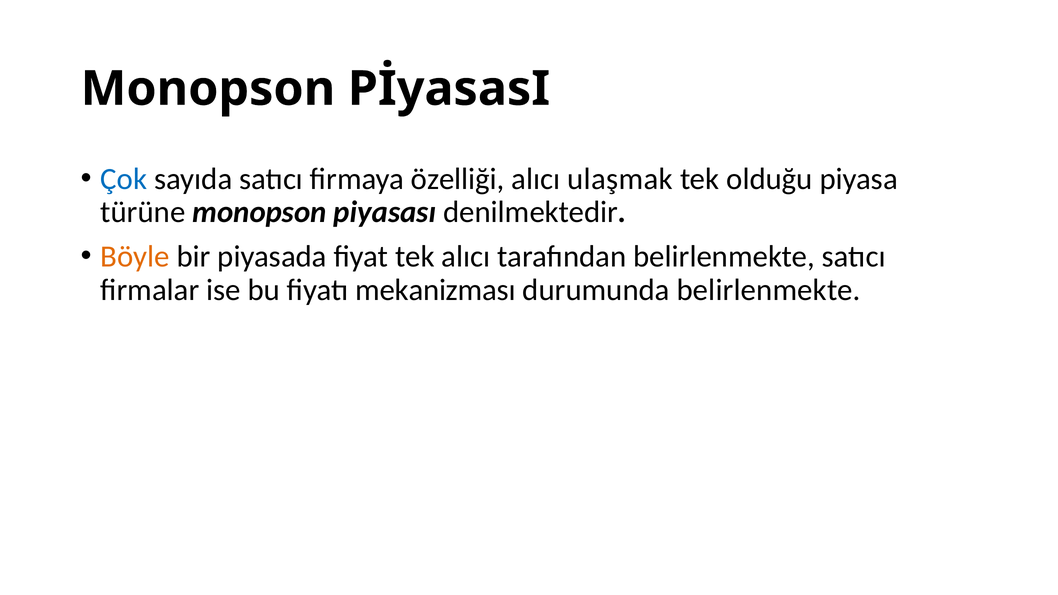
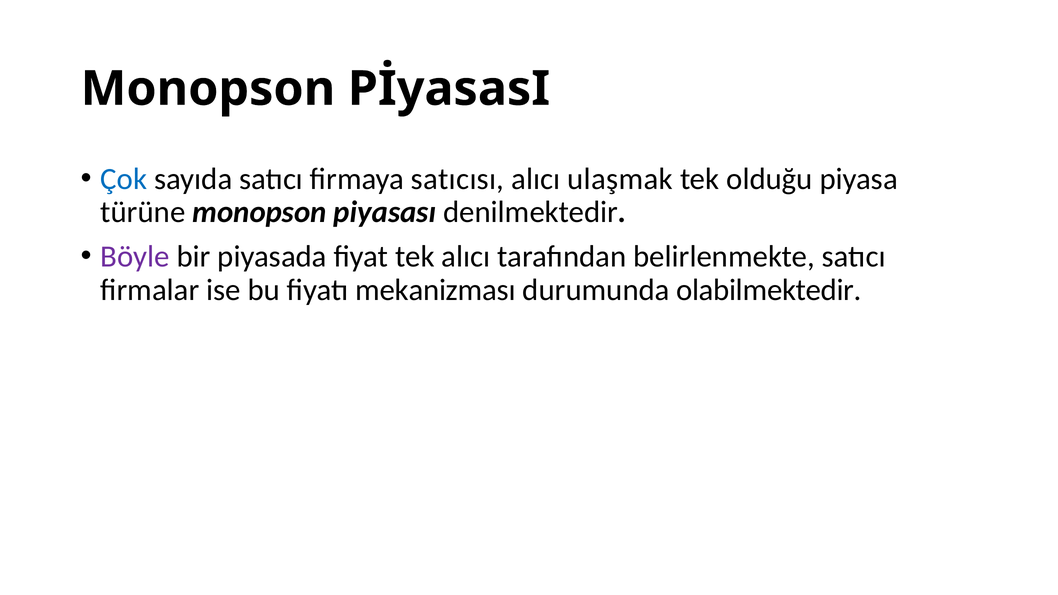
özelliği: özelliği -> satıcısı (458, 179)
Böyle colour: orange -> purple (135, 257)
durumunda belirlenmekte: belirlenmekte -> olabilmektedir (769, 290)
